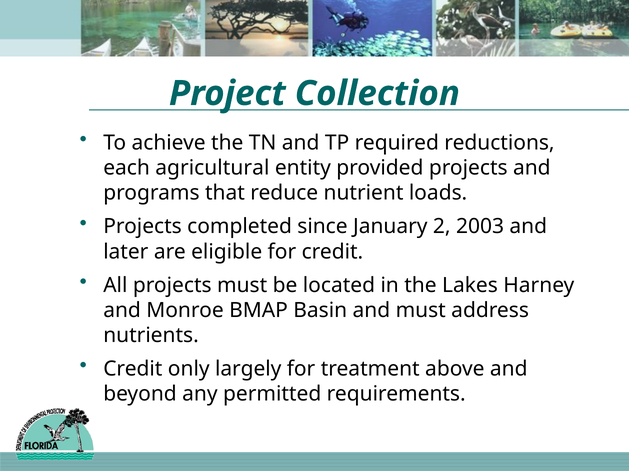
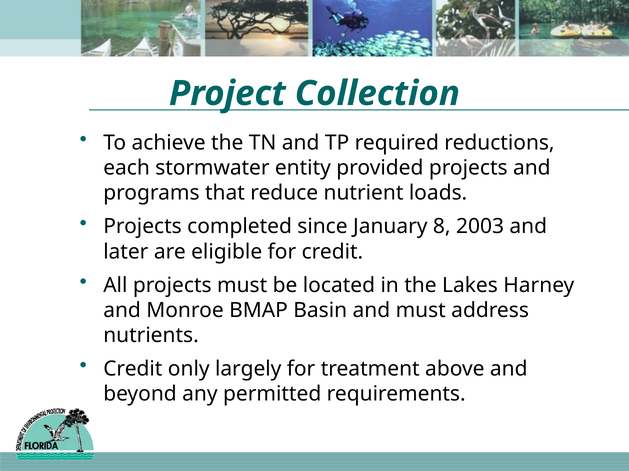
agricultural: agricultural -> stormwater (212, 168)
2: 2 -> 8 (442, 227)
